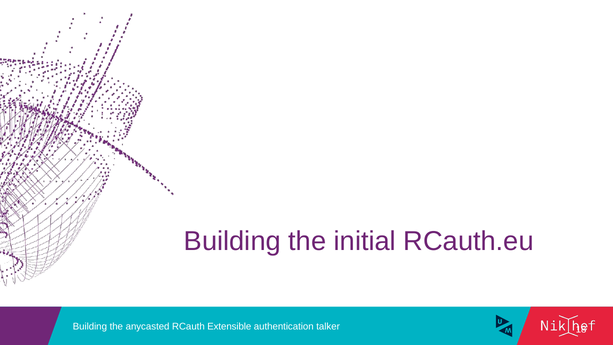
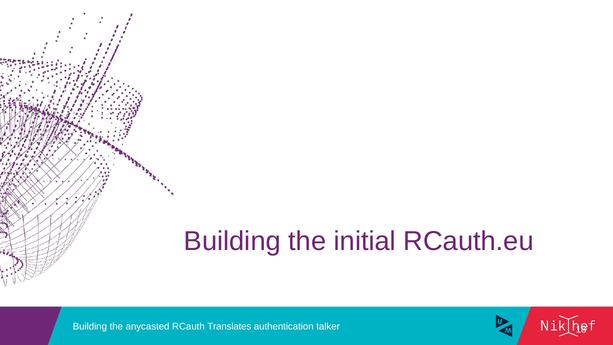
Extensible: Extensible -> Translates (229, 326)
